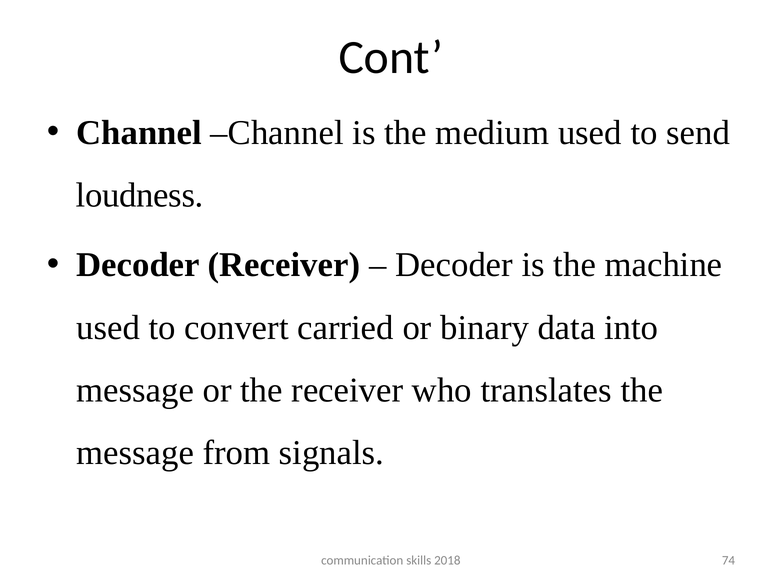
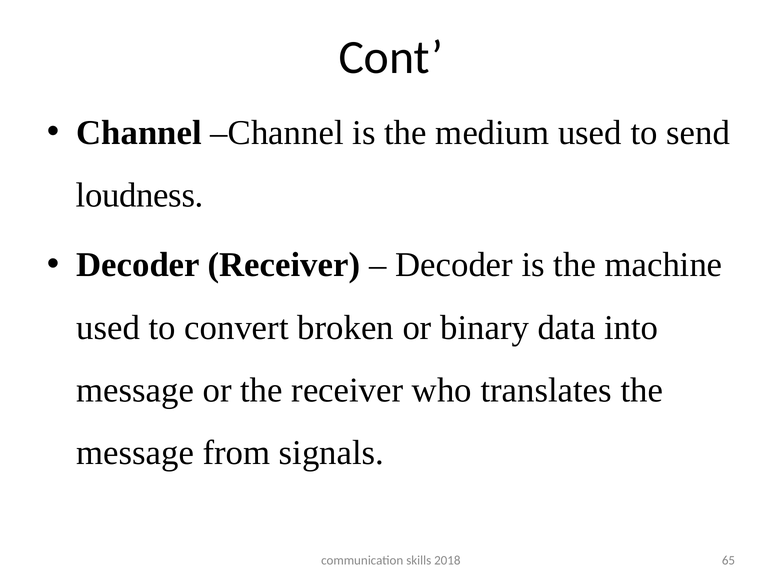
carried: carried -> broken (346, 327)
74: 74 -> 65 (728, 560)
